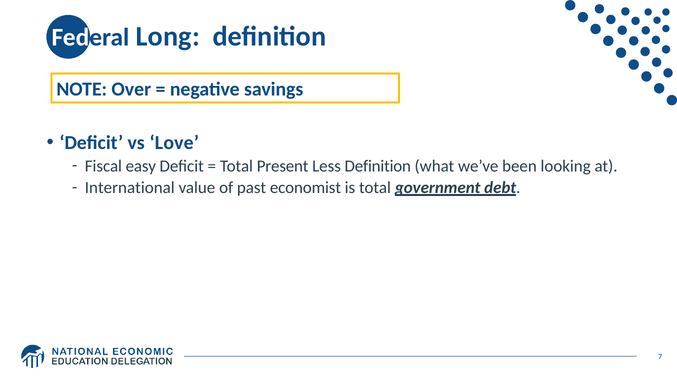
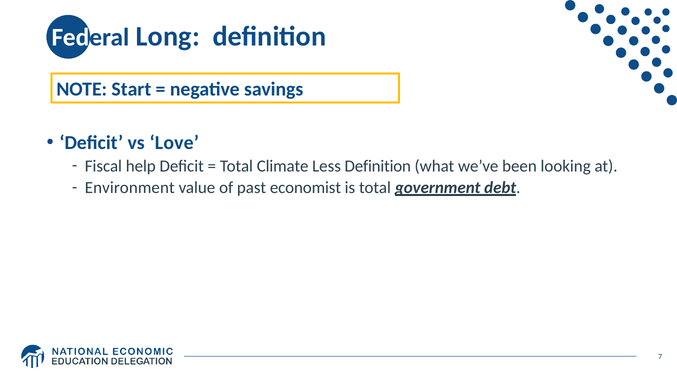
Over: Over -> Start (131, 89)
easy: easy -> help (141, 166)
Present: Present -> Climate (283, 166)
International: International -> Environment (130, 188)
